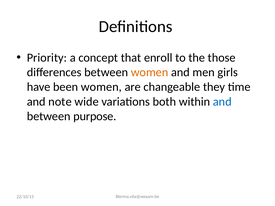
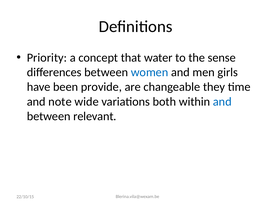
enroll: enroll -> water (158, 58)
those: those -> sense (222, 58)
women colour: orange -> blue (150, 72)
been women: women -> provide (101, 87)
purpose: purpose -> relevant (95, 116)
